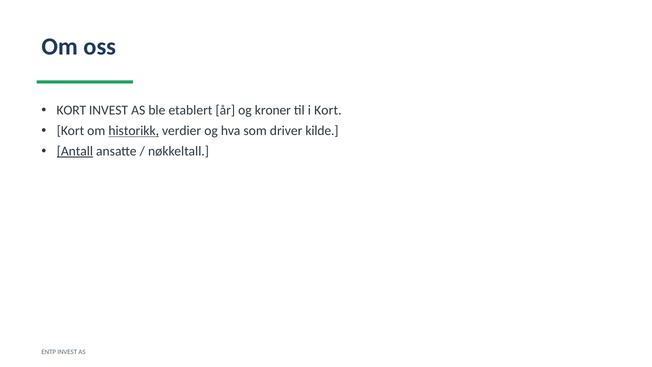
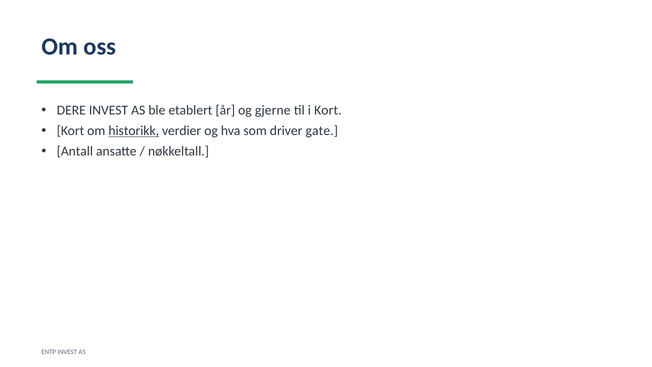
KORT: KORT -> DERE (71, 110)
kroner: kroner -> gjerne (273, 110)
kilde: kilde -> gate (322, 131)
Antall underline: present -> none (75, 151)
